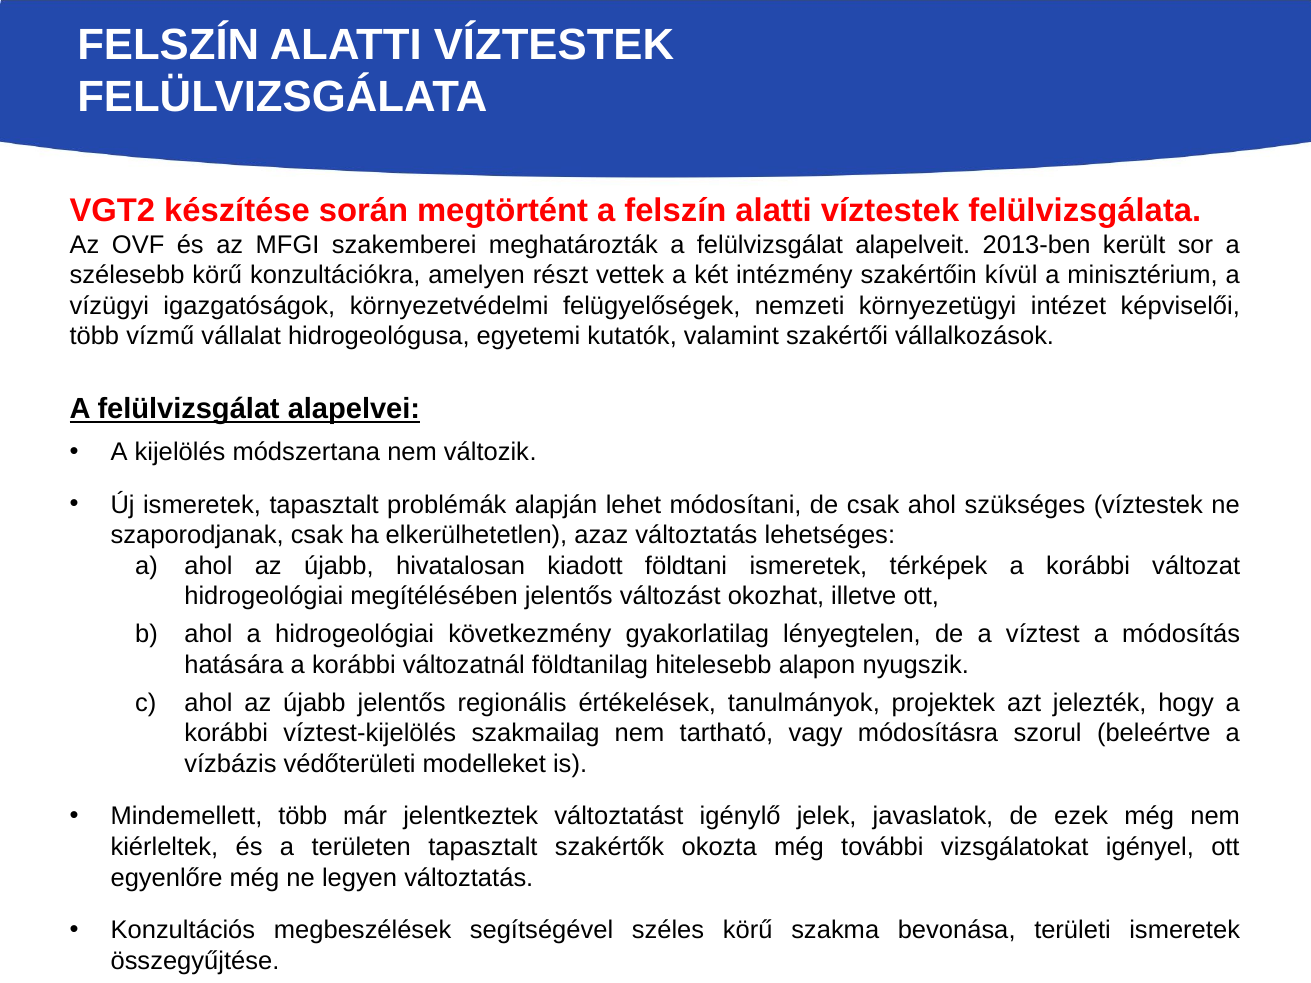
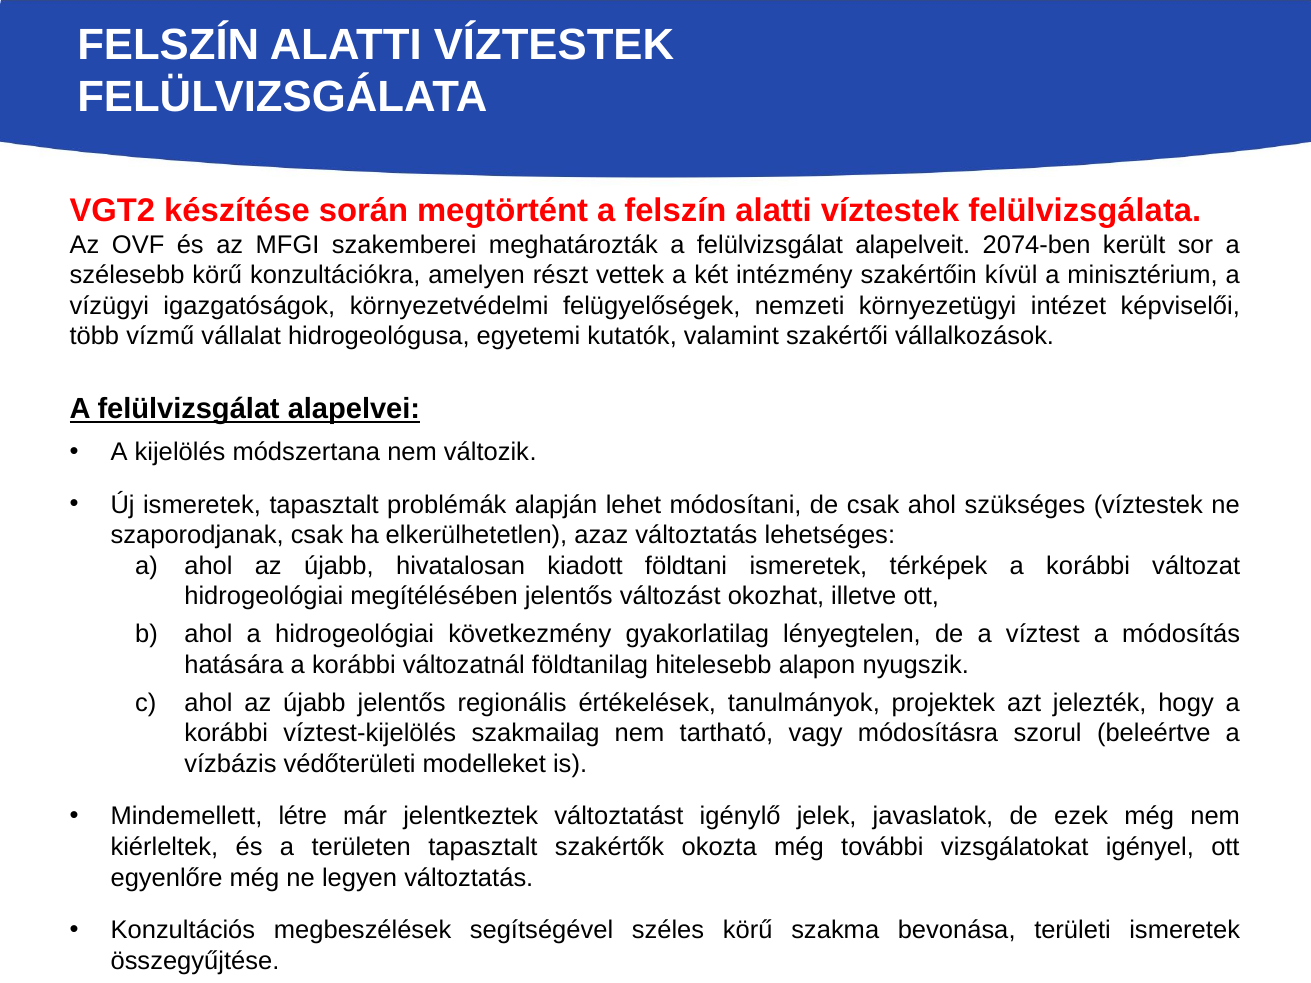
2013-ben: 2013-ben -> 2074-ben (1037, 245)
Mindemellett több: több -> létre (303, 817)
